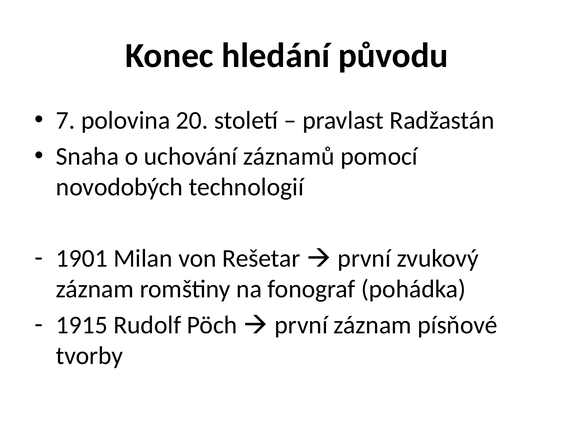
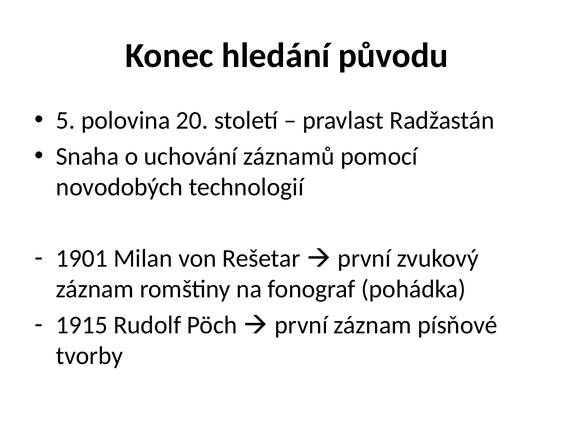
7: 7 -> 5 (66, 120)
